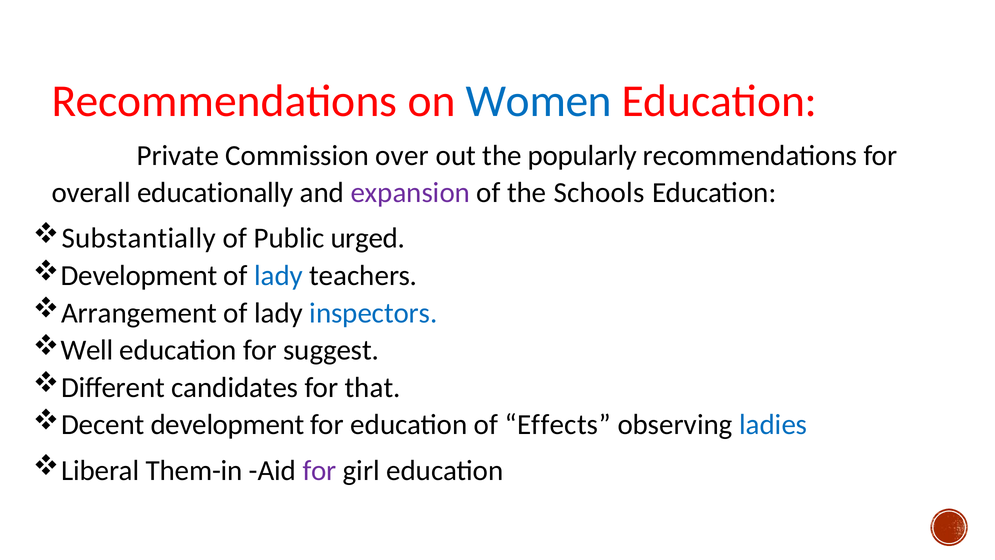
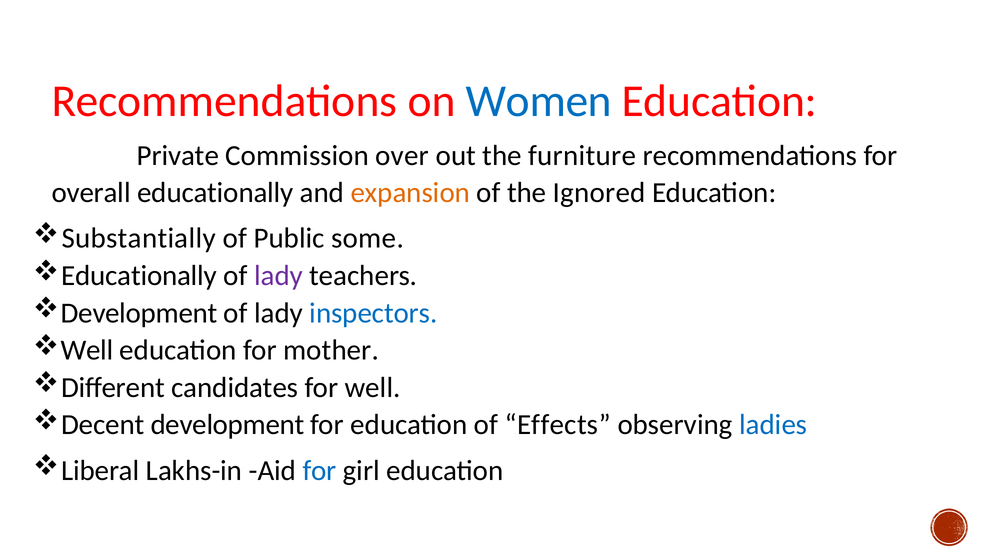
popularly: popularly -> furniture (582, 155)
expansion colour: purple -> orange (410, 193)
Schools: Schools -> Ignored (599, 193)
urged: urged -> some (367, 238)
Development: Development -> Educationally (139, 276)
lady colour: blue -> purple (279, 276)
Arrangement: Arrangement -> Development (139, 313)
suggest: suggest -> mother (331, 350)
for that: that -> well (373, 387)
Them-in: Them-in -> Lakhs-in (194, 470)
for colour: purple -> blue (320, 470)
